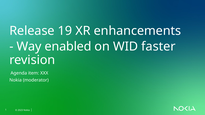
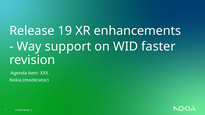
enabled: enabled -> support (68, 47)
